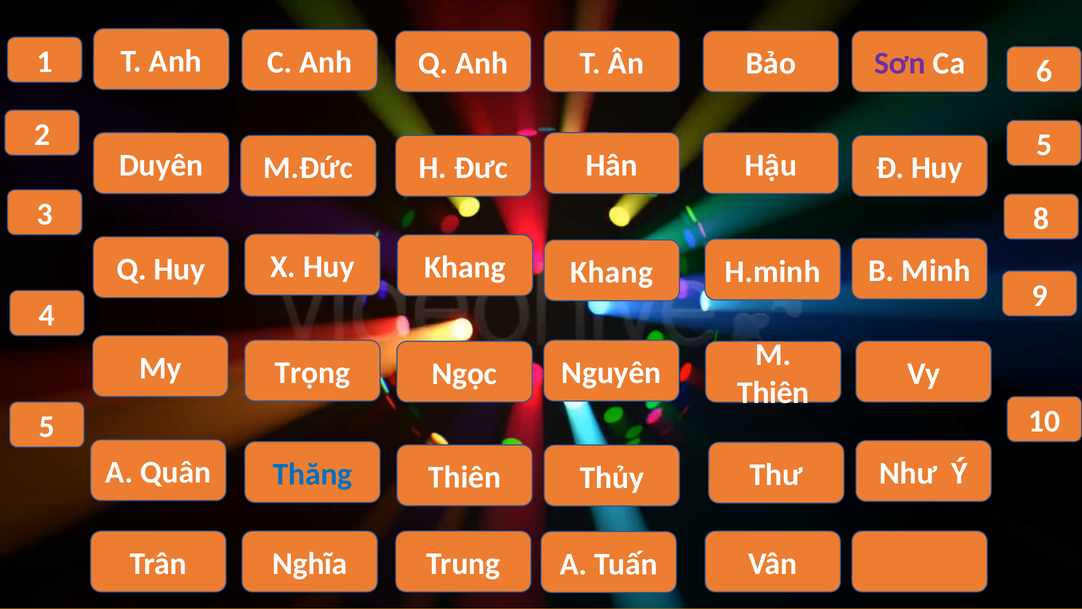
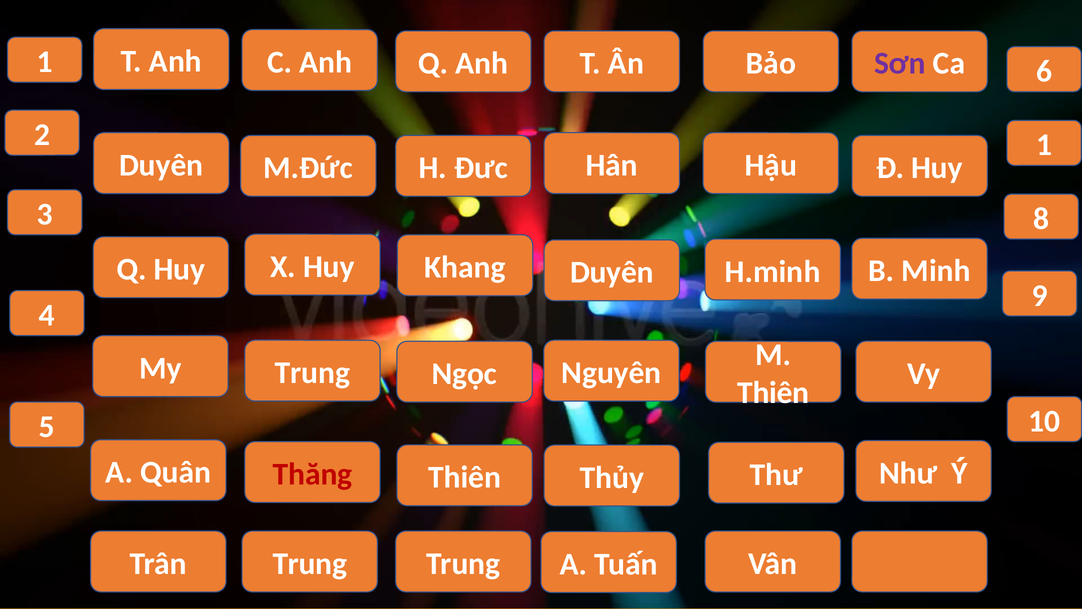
2 5: 5 -> 1 (1044, 145)
Khang: Khang -> Duyên (612, 272)
My Trọng: Trọng -> Trung (312, 373)
Thăng colour: blue -> red (312, 474)
Nghĩa: Nghĩa -> Trung (310, 563)
